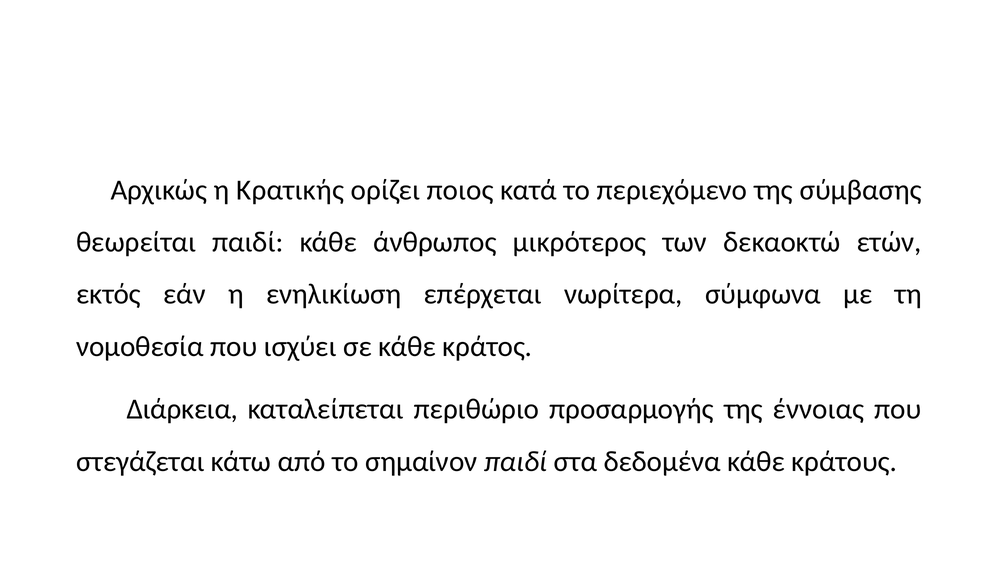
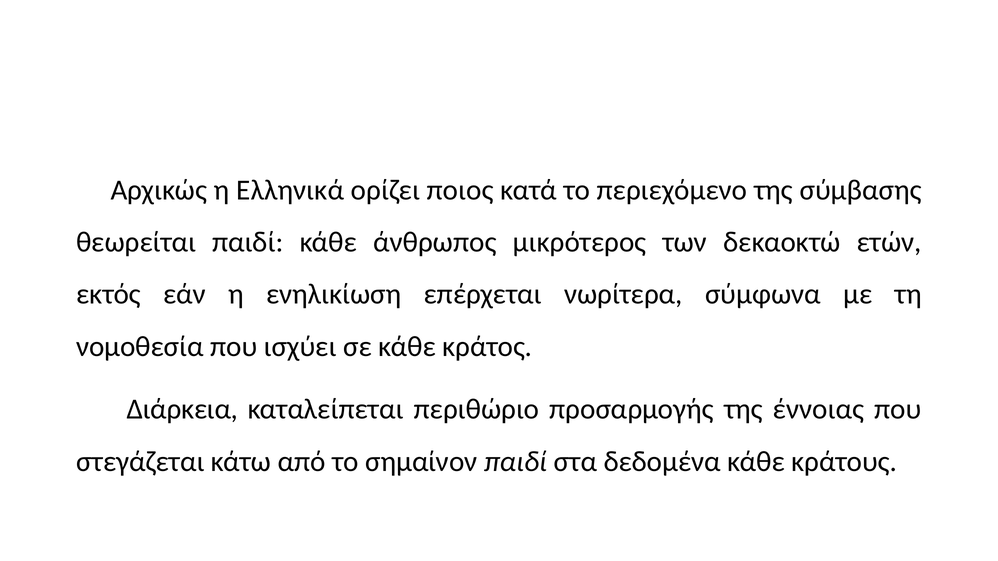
Κρατικής: Κρατικής -> Ελληνικά (290, 190)
